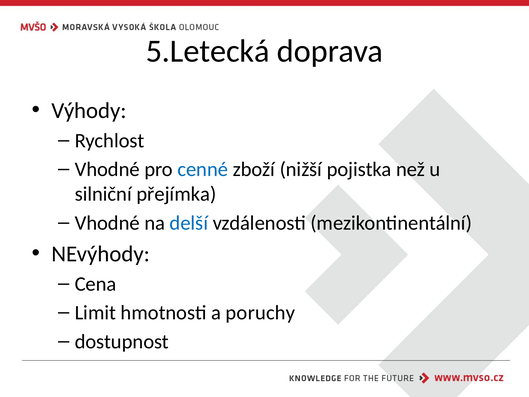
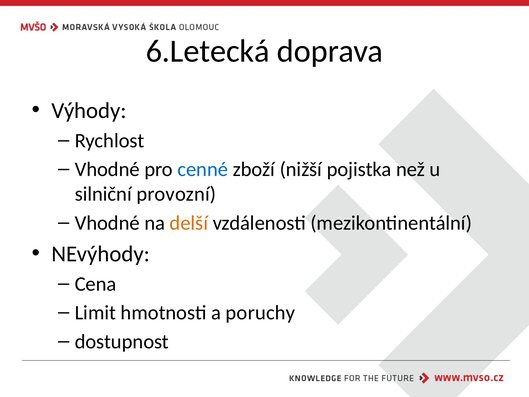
5.Letecká: 5.Letecká -> 6.Letecká (208, 51)
přejímka: přejímka -> provozní (176, 194)
delší colour: blue -> orange (189, 223)
